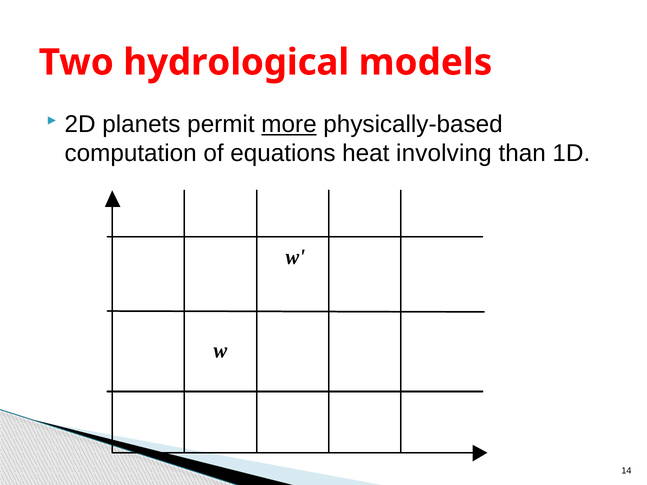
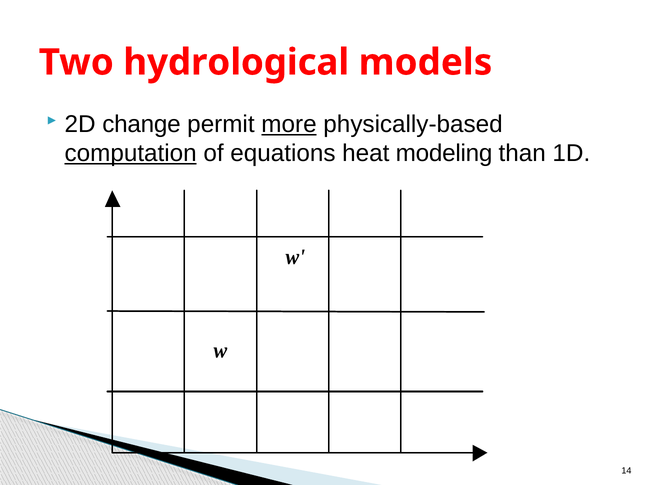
planets: planets -> change (142, 124)
computation underline: none -> present (131, 153)
involving: involving -> modeling (444, 153)
